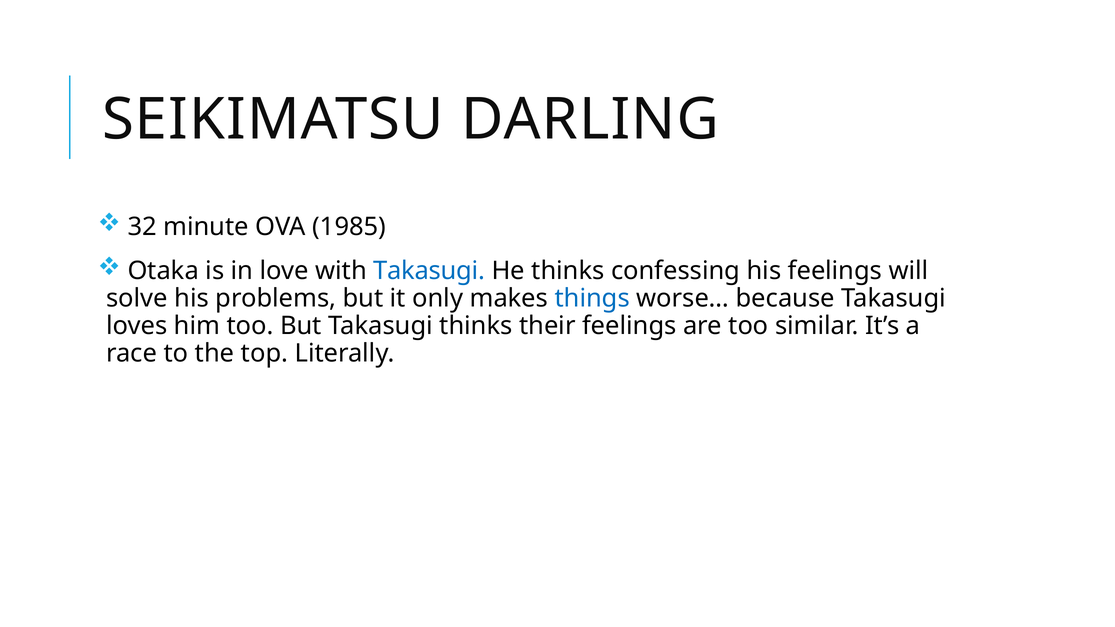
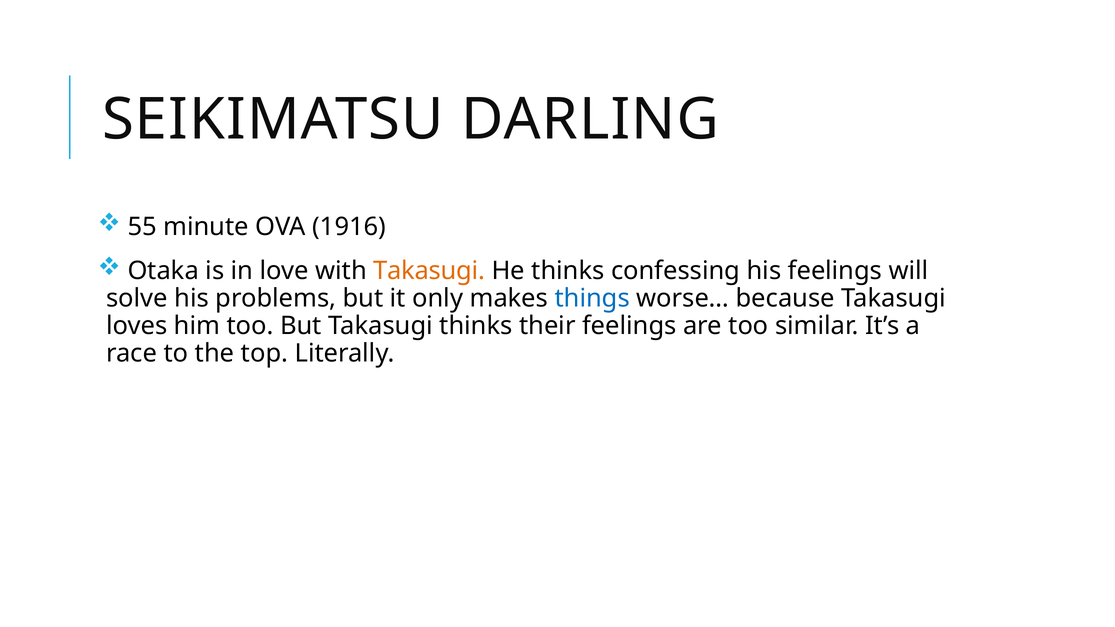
32: 32 -> 55 (142, 227)
1985: 1985 -> 1916 (349, 227)
Takasugi colour: blue -> orange (429, 271)
